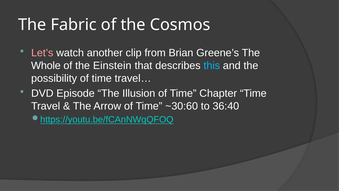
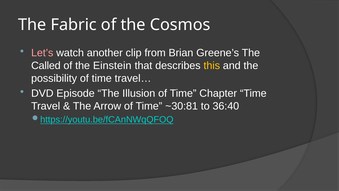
Whole: Whole -> Called (46, 66)
this colour: light blue -> yellow (212, 66)
~30:60: ~30:60 -> ~30:81 (182, 106)
